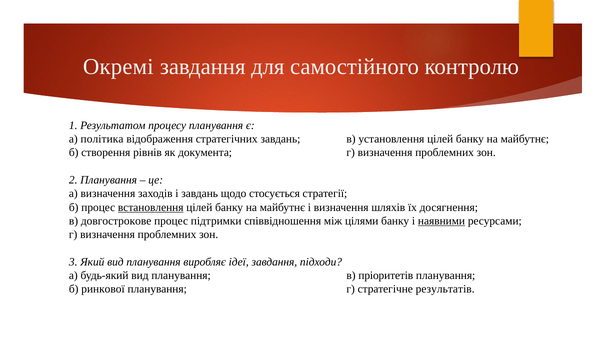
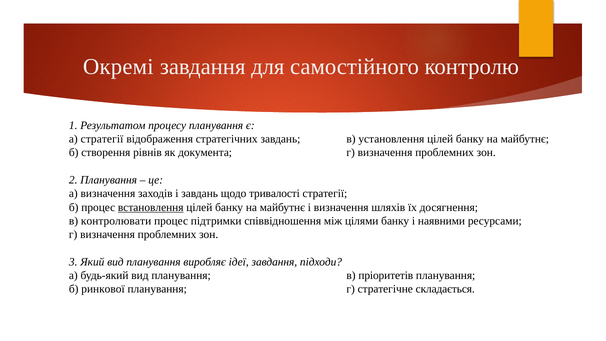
політика: політика -> стратегії (102, 139)
стосується: стосується -> тривалості (275, 194)
довгострокове: довгострокове -> контролювати (116, 221)
наявними underline: present -> none (441, 221)
результатiв: результатiв -> складається (445, 289)
